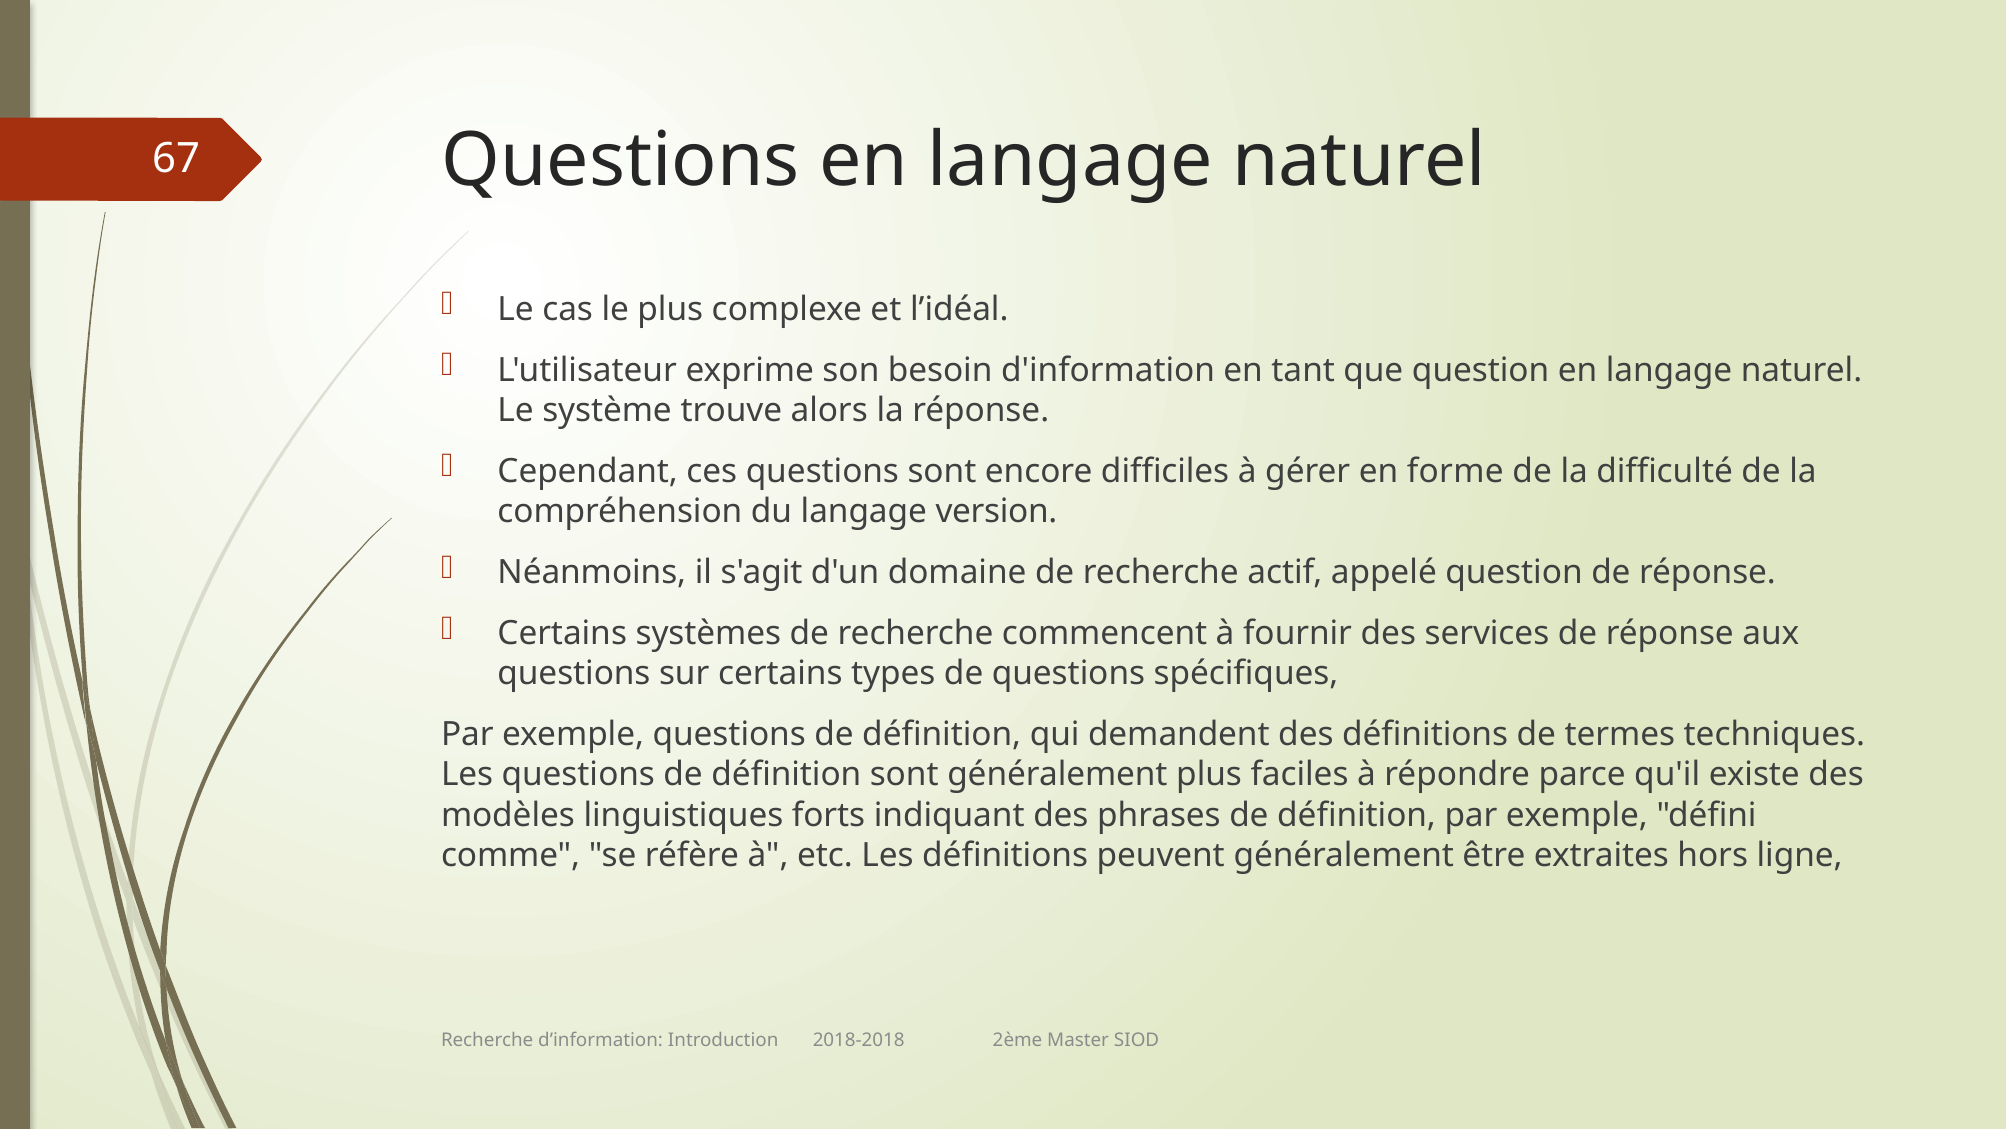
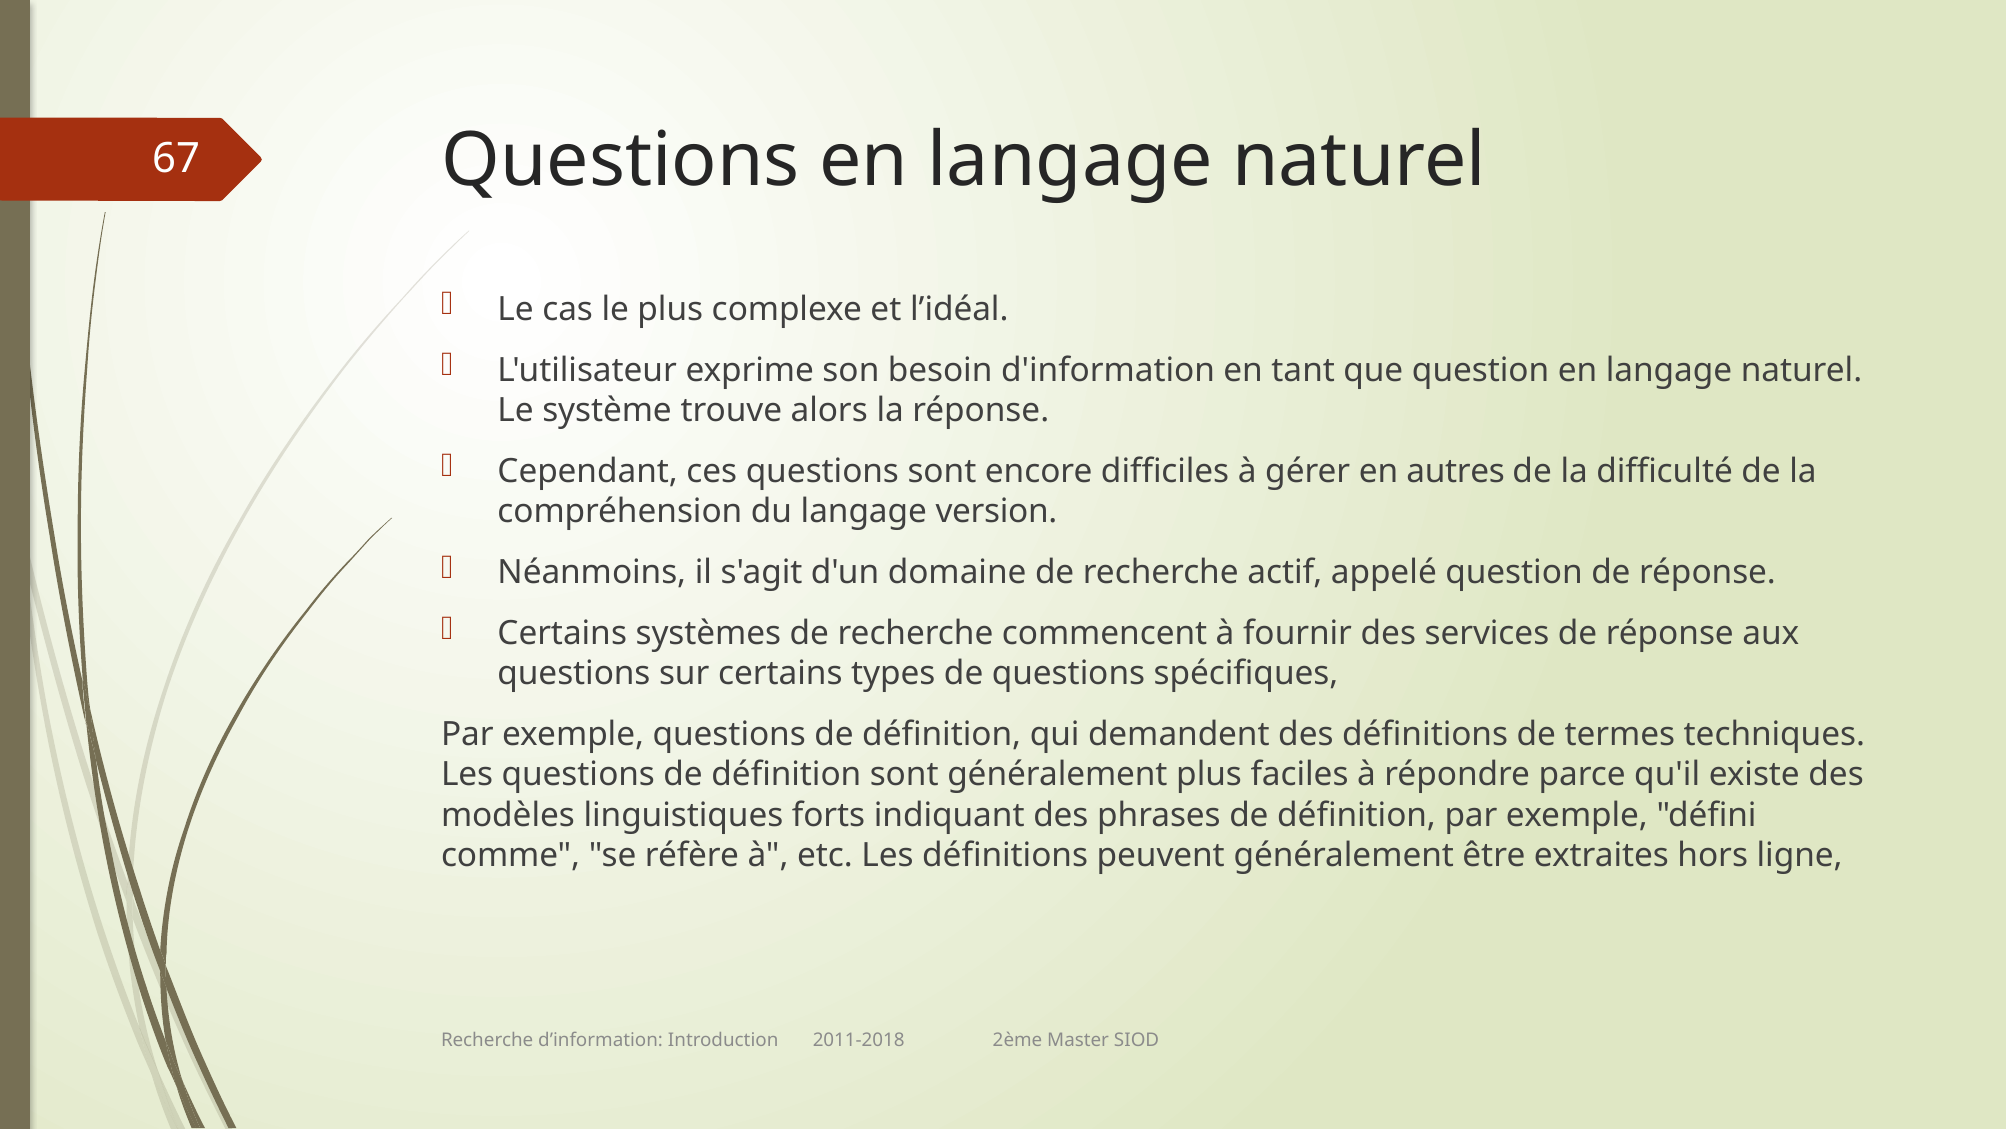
forme: forme -> autres (1456, 471)
2018-2018: 2018-2018 -> 2011-2018 (859, 1039)
